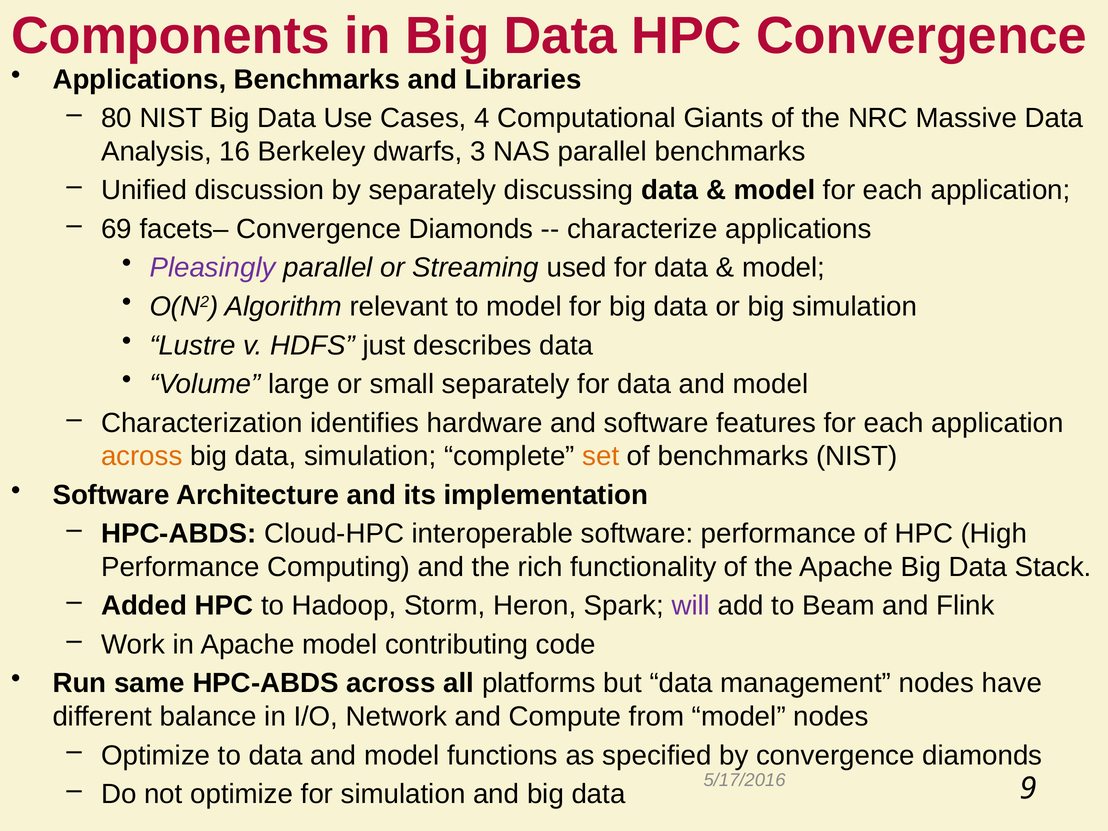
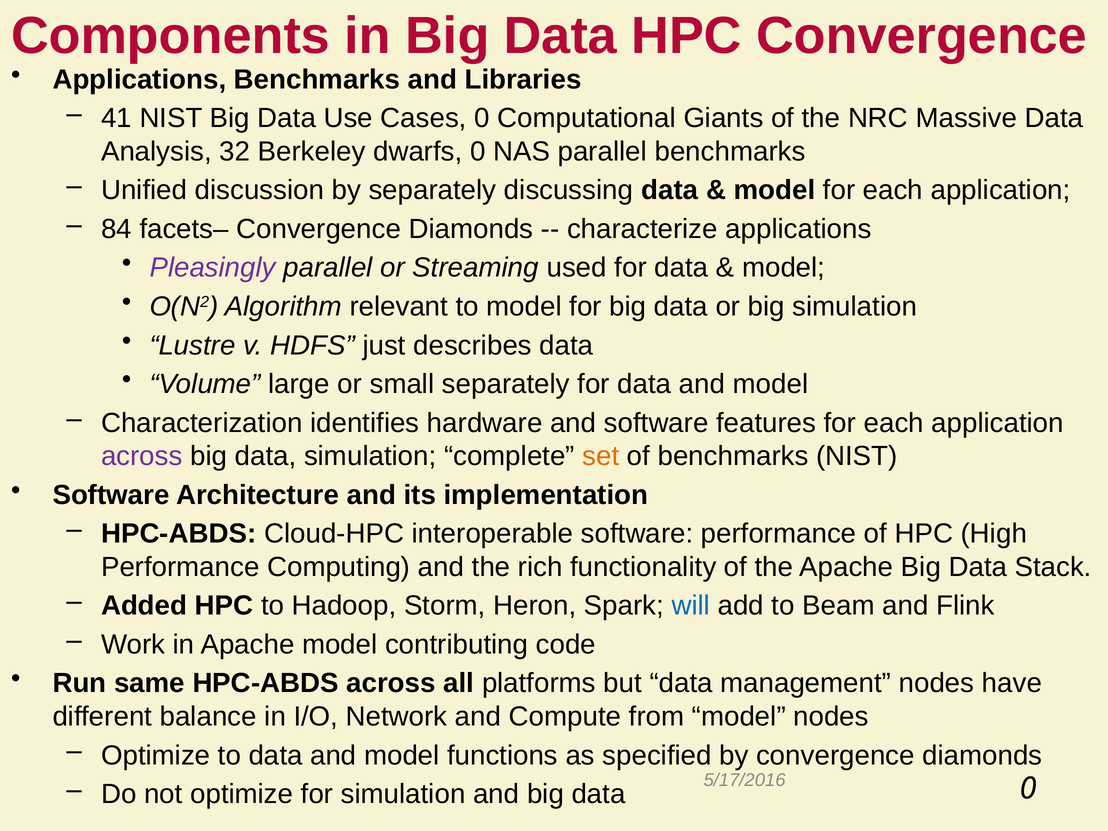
80: 80 -> 41 (116, 118)
Cases 4: 4 -> 0 (482, 118)
16: 16 -> 32 (235, 152)
dwarfs 3: 3 -> 0 (478, 152)
69: 69 -> 84 (116, 229)
across colour: orange -> purple (142, 456)
will colour: purple -> blue (691, 606)
5/17/2016 9: 9 -> 0 (1028, 789)
